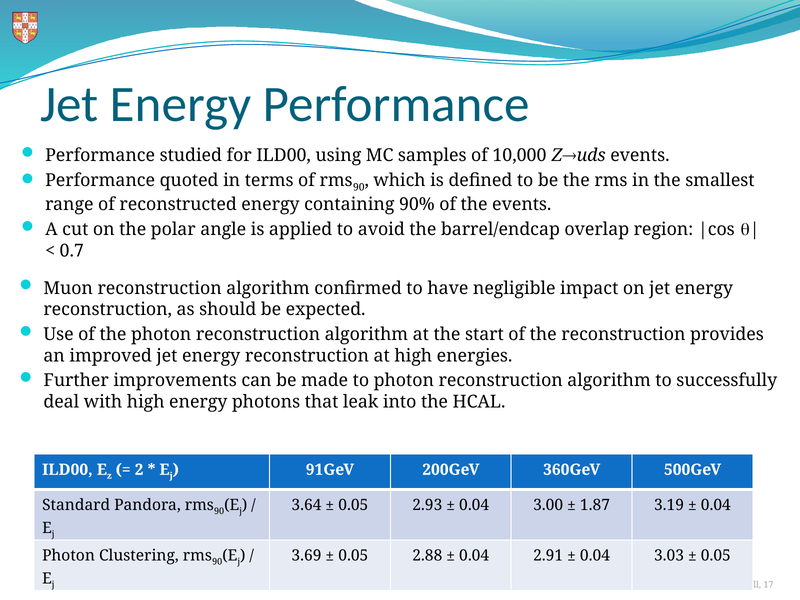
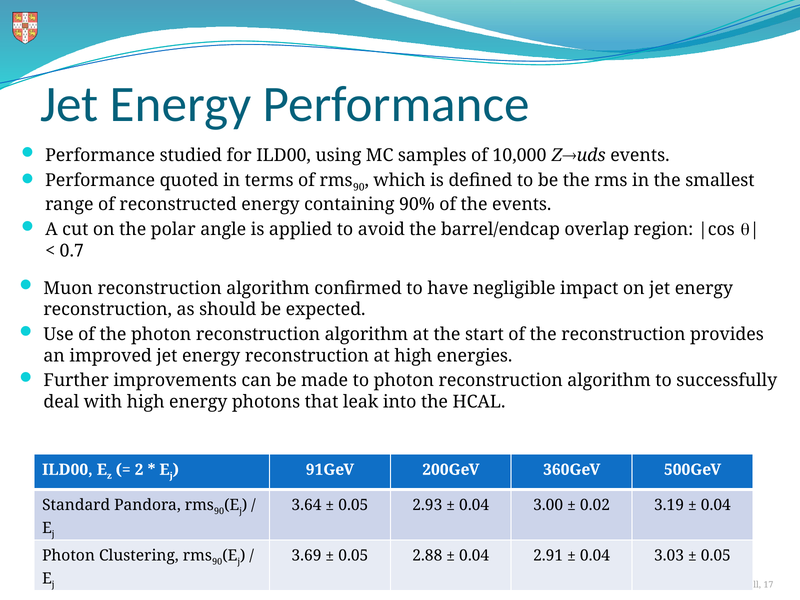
1.87: 1.87 -> 0.02 (595, 505)
